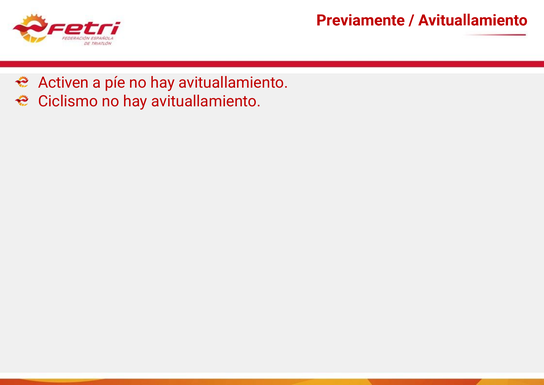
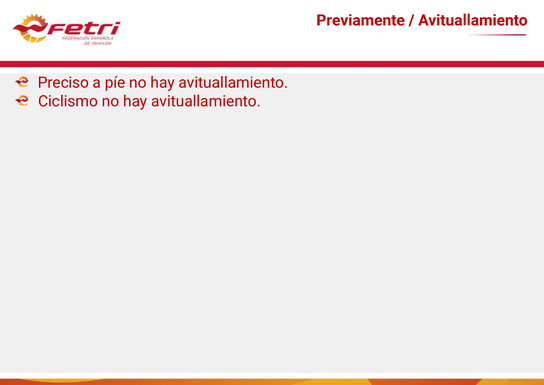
Activen: Activen -> Preciso (63, 83)
